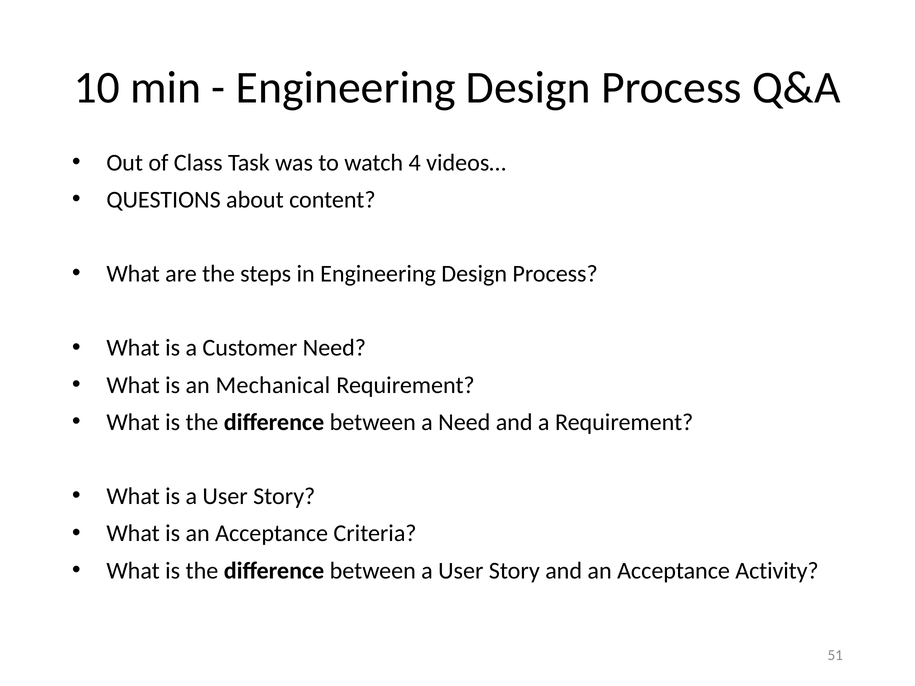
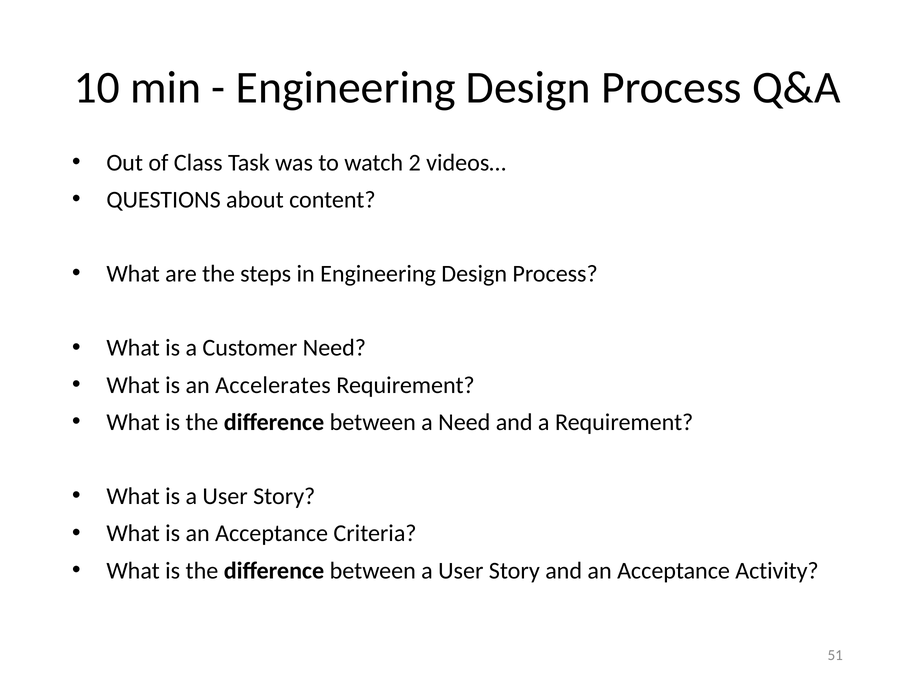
4: 4 -> 2 (415, 163)
Mechanical: Mechanical -> Accelerates (273, 385)
